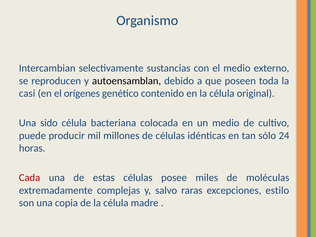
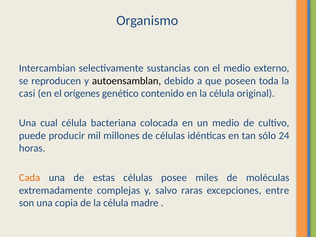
sido: sido -> cual (49, 123)
Cada colour: red -> orange (30, 178)
estilo: estilo -> entre (277, 190)
